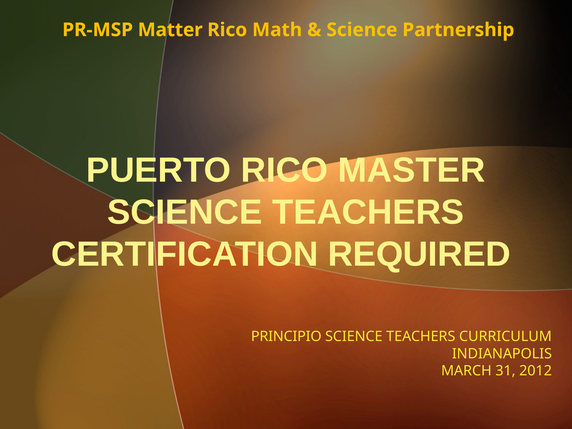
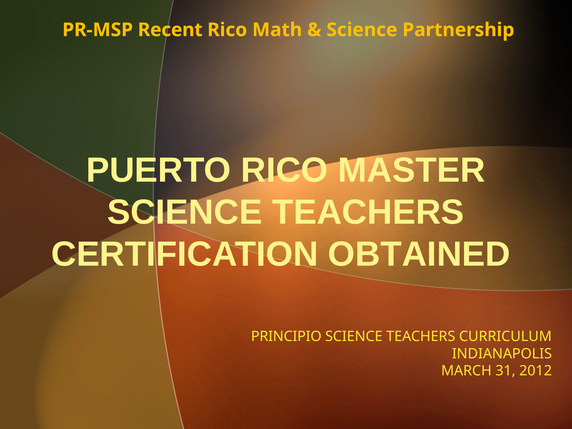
Matter: Matter -> Recent (170, 30)
REQUIRED: REQUIRED -> OBTAINED (419, 254)
